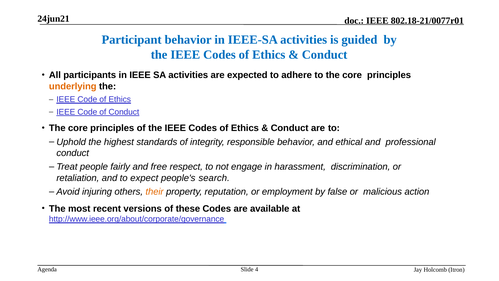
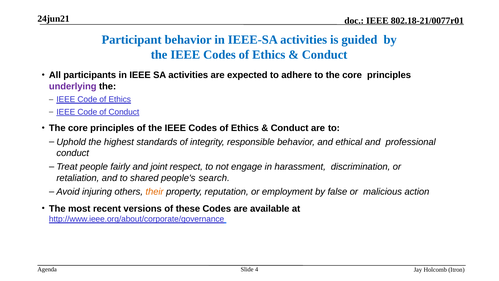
underlying colour: orange -> purple (73, 86)
free: free -> joint (159, 167)
expect: expect -> shared (144, 178)
